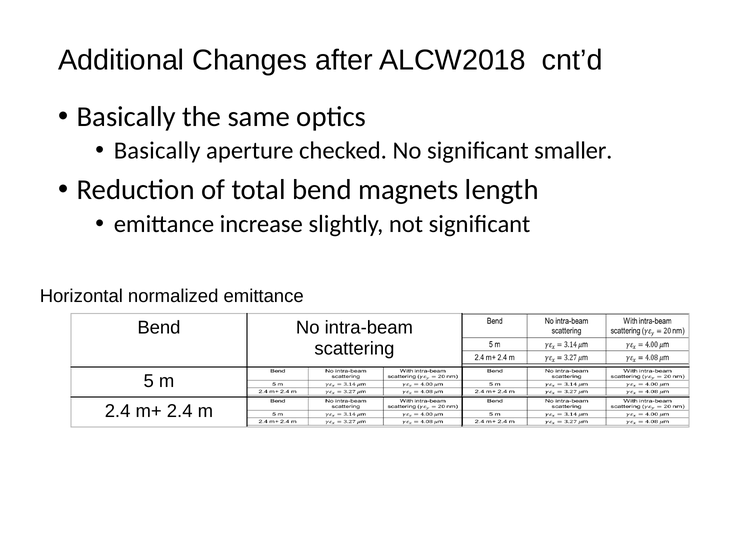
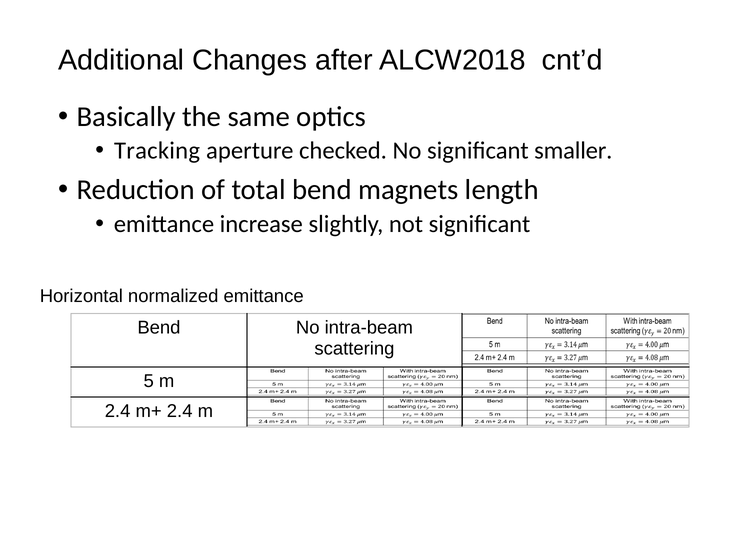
Basically: Basically -> Tracking (157, 151)
